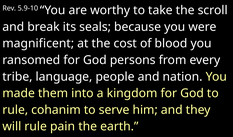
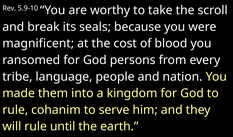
pain: pain -> until (63, 126)
